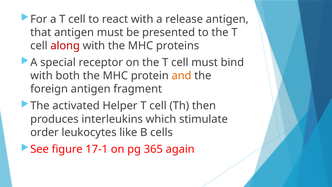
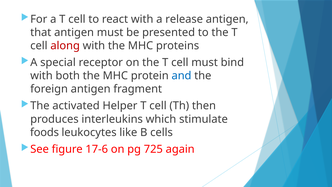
and colour: orange -> blue (181, 76)
order: order -> foods (44, 132)
17-1: 17-1 -> 17-6 (97, 149)
365: 365 -> 725 (153, 149)
